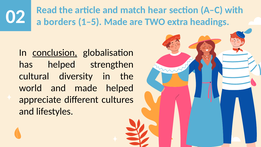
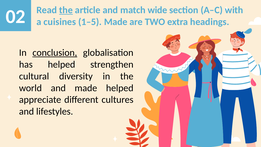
the underline: none -> present (66, 10)
hear: hear -> wide (157, 10)
borders: borders -> cuisines (60, 22)
